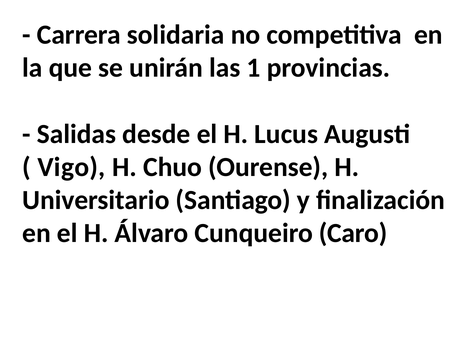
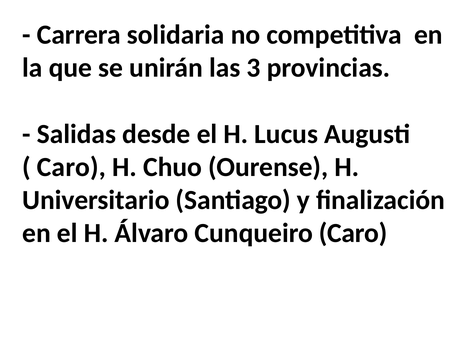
1: 1 -> 3 (254, 68)
Vigo: Vigo -> Caro (71, 167)
